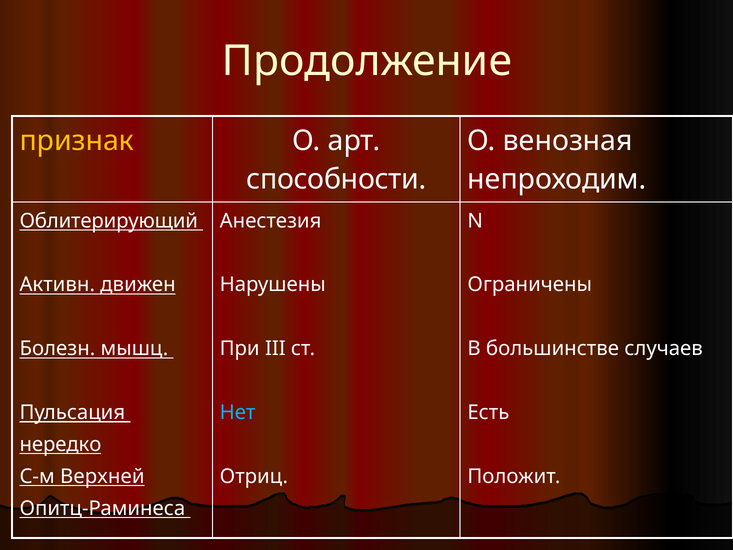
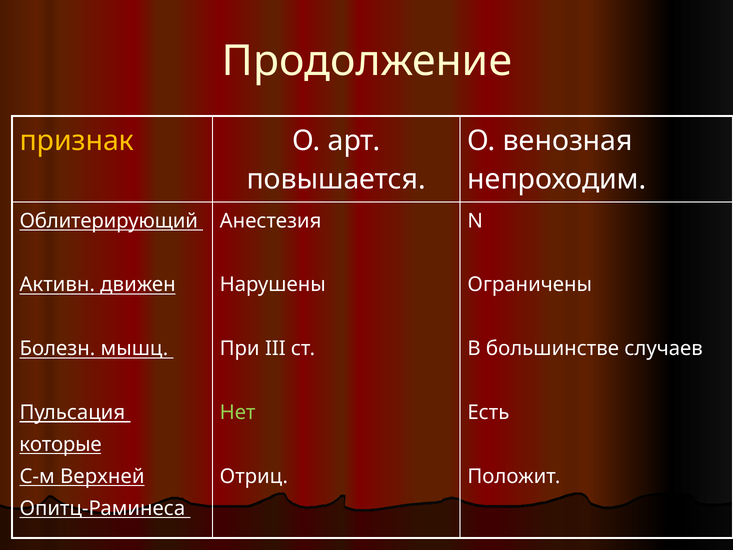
способности: способности -> повышается (336, 179)
Нет colour: light blue -> light green (238, 412)
нередко: нередко -> которые (60, 444)
